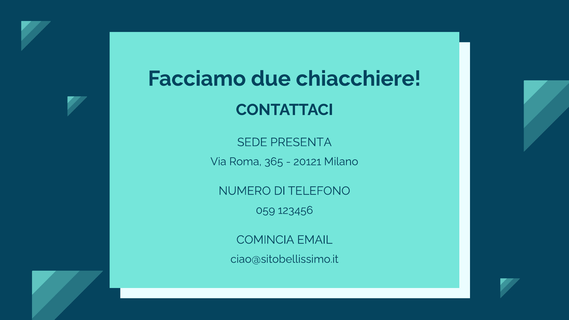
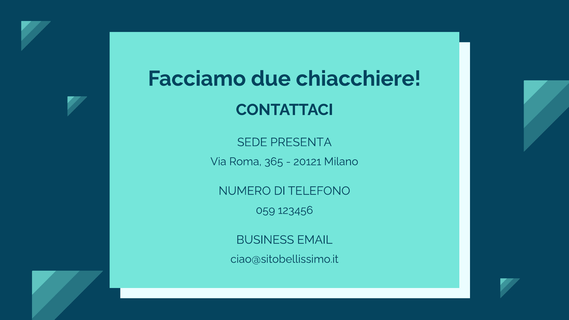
COMINCIA: COMINCIA -> BUSINESS (265, 240)
